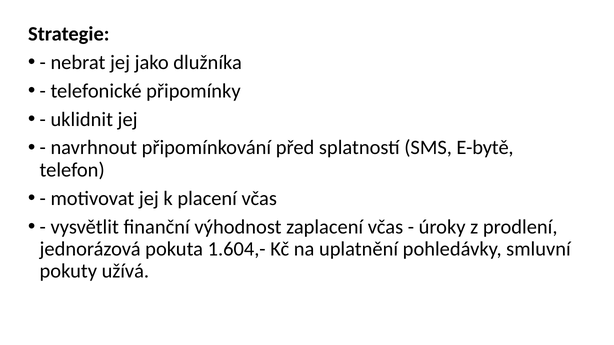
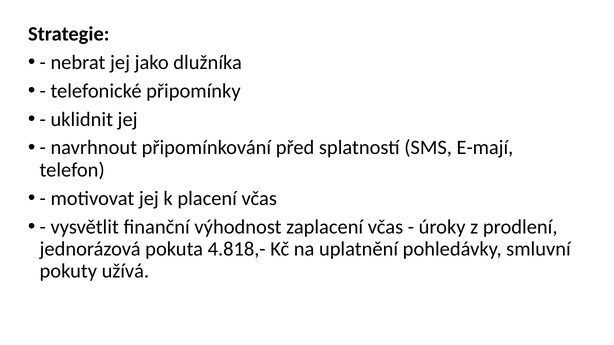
E-bytě: E-bytě -> E-mají (485, 148)
1.604,-: 1.604,- -> 4.818,- (237, 249)
